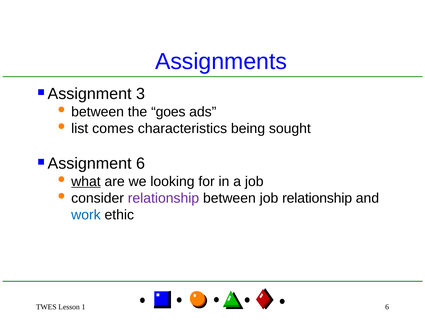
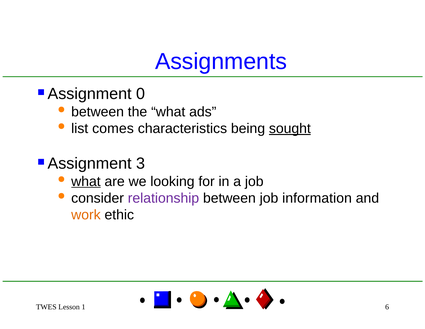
3: 3 -> 0 (141, 94)
the goes: goes -> what (168, 112)
sought underline: none -> present (290, 128)
Assignment 6: 6 -> 3 (141, 163)
job relationship: relationship -> information (317, 198)
work colour: blue -> orange (86, 215)
